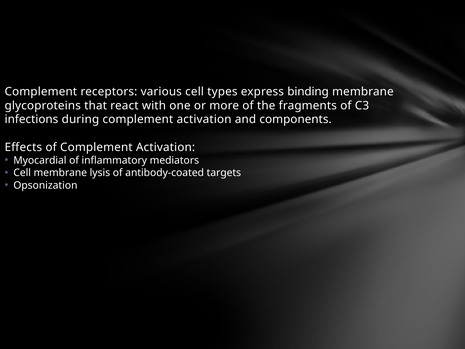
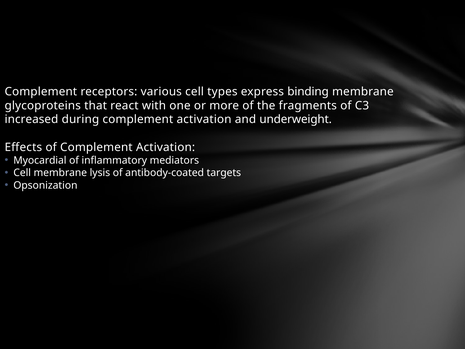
infections: infections -> increased (31, 119)
components: components -> underweight (296, 119)
